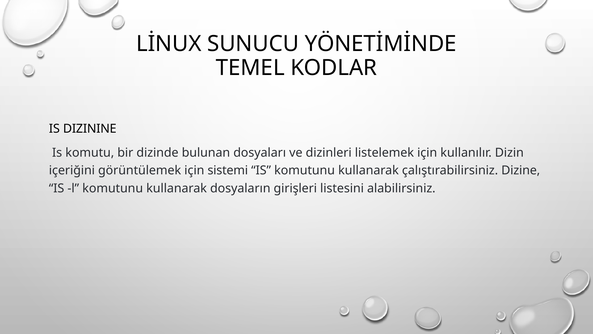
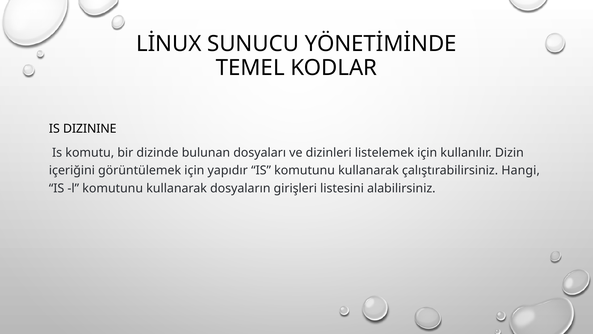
sistemi: sistemi -> yapıdır (228, 170)
Dizine: Dizine -> Hangi (521, 170)
